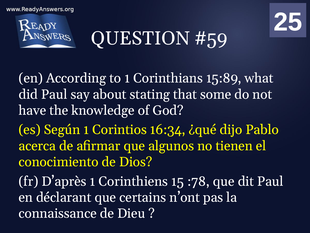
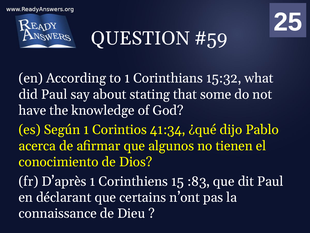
15:89: 15:89 -> 15:32 (224, 78)
16:34: 16:34 -> 41:34 (168, 130)
:78: :78 -> :83 (199, 181)
